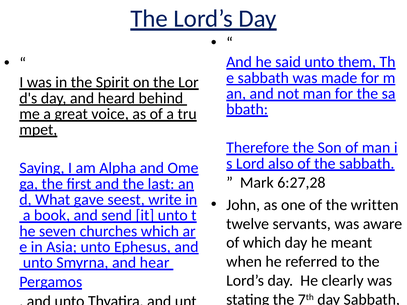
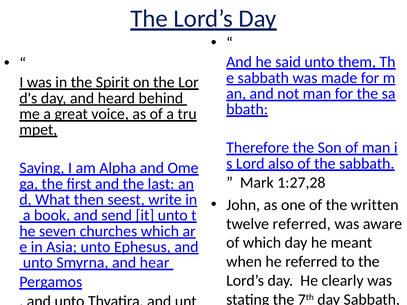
6:27,28: 6:27,28 -> 1:27,28 (301, 183)
gave: gave -> then (89, 200)
twelve servants: servants -> referred (302, 224)
